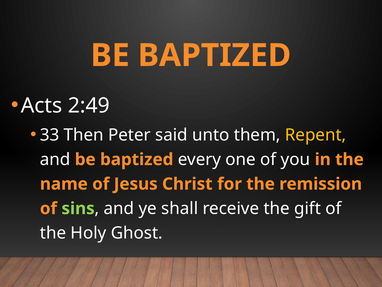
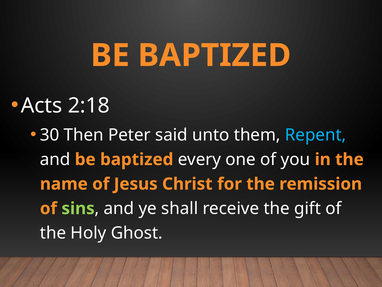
2:49: 2:49 -> 2:18 (89, 105)
33: 33 -> 30 (50, 135)
Repent colour: yellow -> light blue (316, 135)
